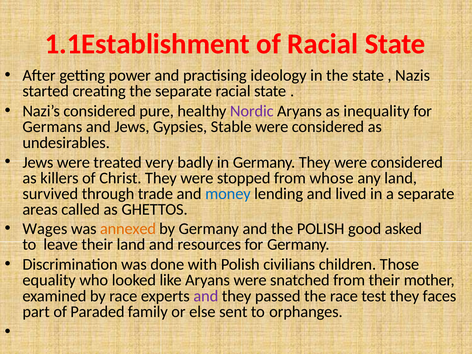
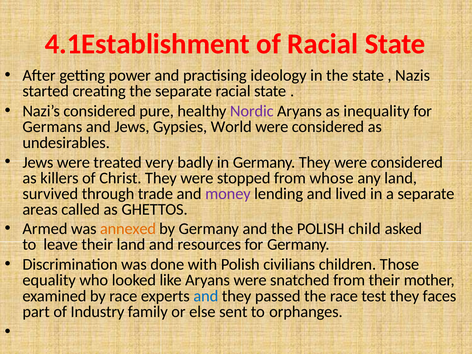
1.1Establishment: 1.1Establishment -> 4.1Establishment (147, 44)
Stable: Stable -> World (231, 127)
money colour: blue -> purple (228, 194)
Wages: Wages -> Armed (45, 229)
good: good -> child (365, 229)
and colour: purple -> blue (206, 296)
Paraded: Paraded -> Industry (97, 312)
